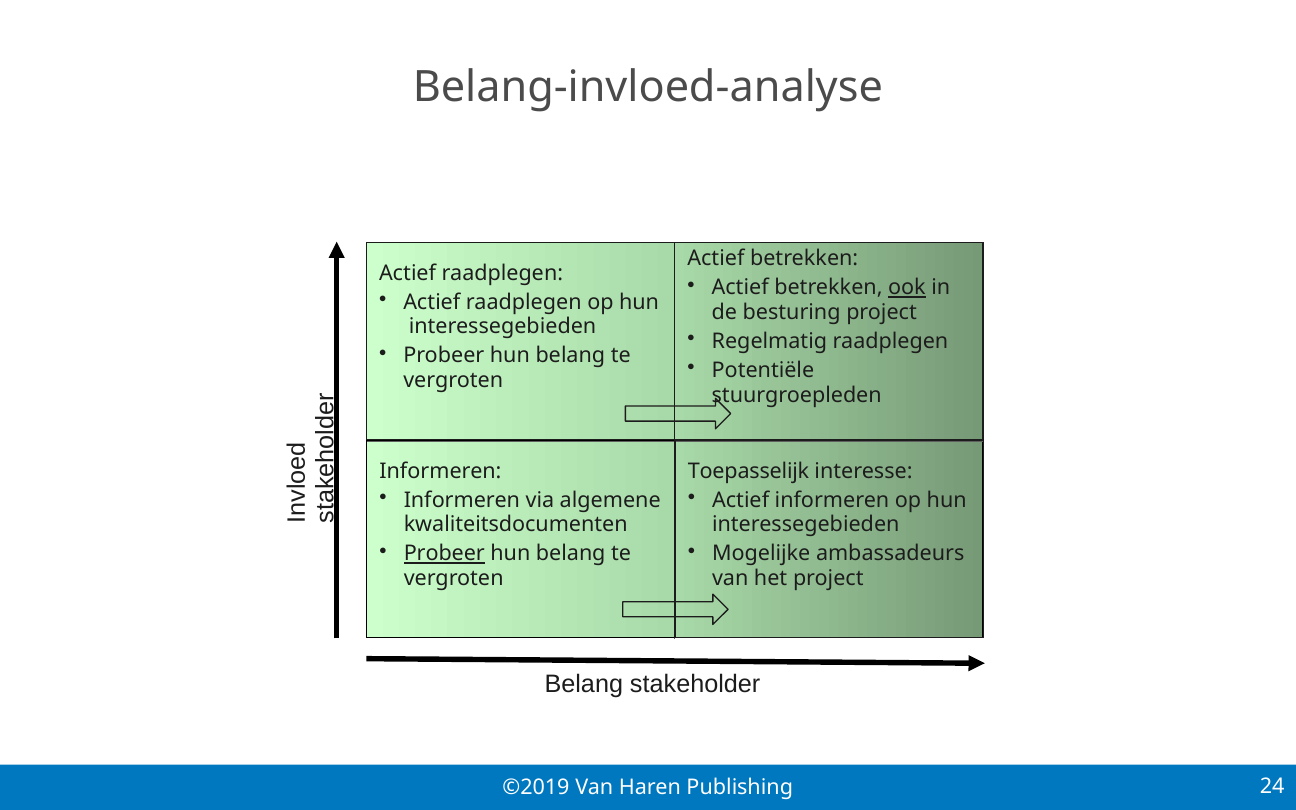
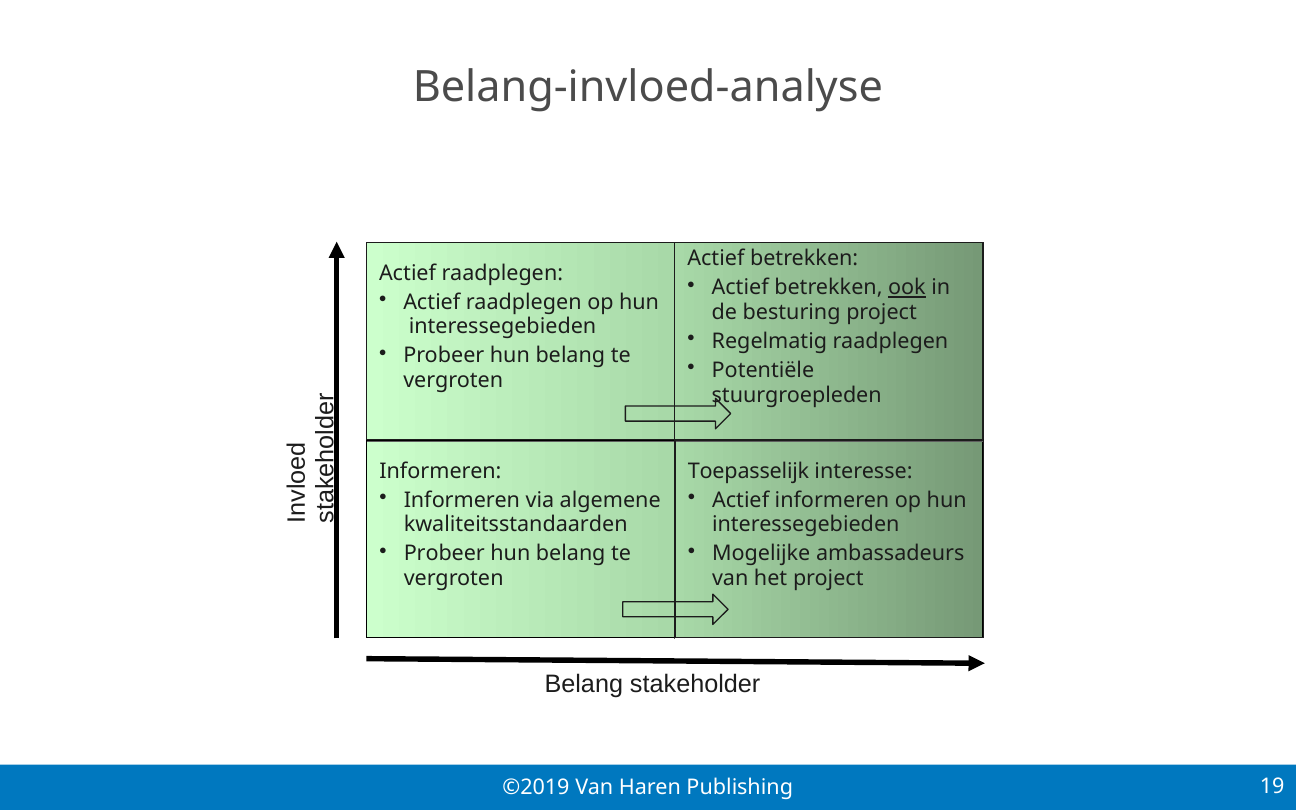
kwaliteitsdocumenten: kwaliteitsdocumenten -> kwaliteitsstandaarden (516, 525)
Probeer underline: present -> none (444, 554)
24: 24 -> 19 (1272, 787)
